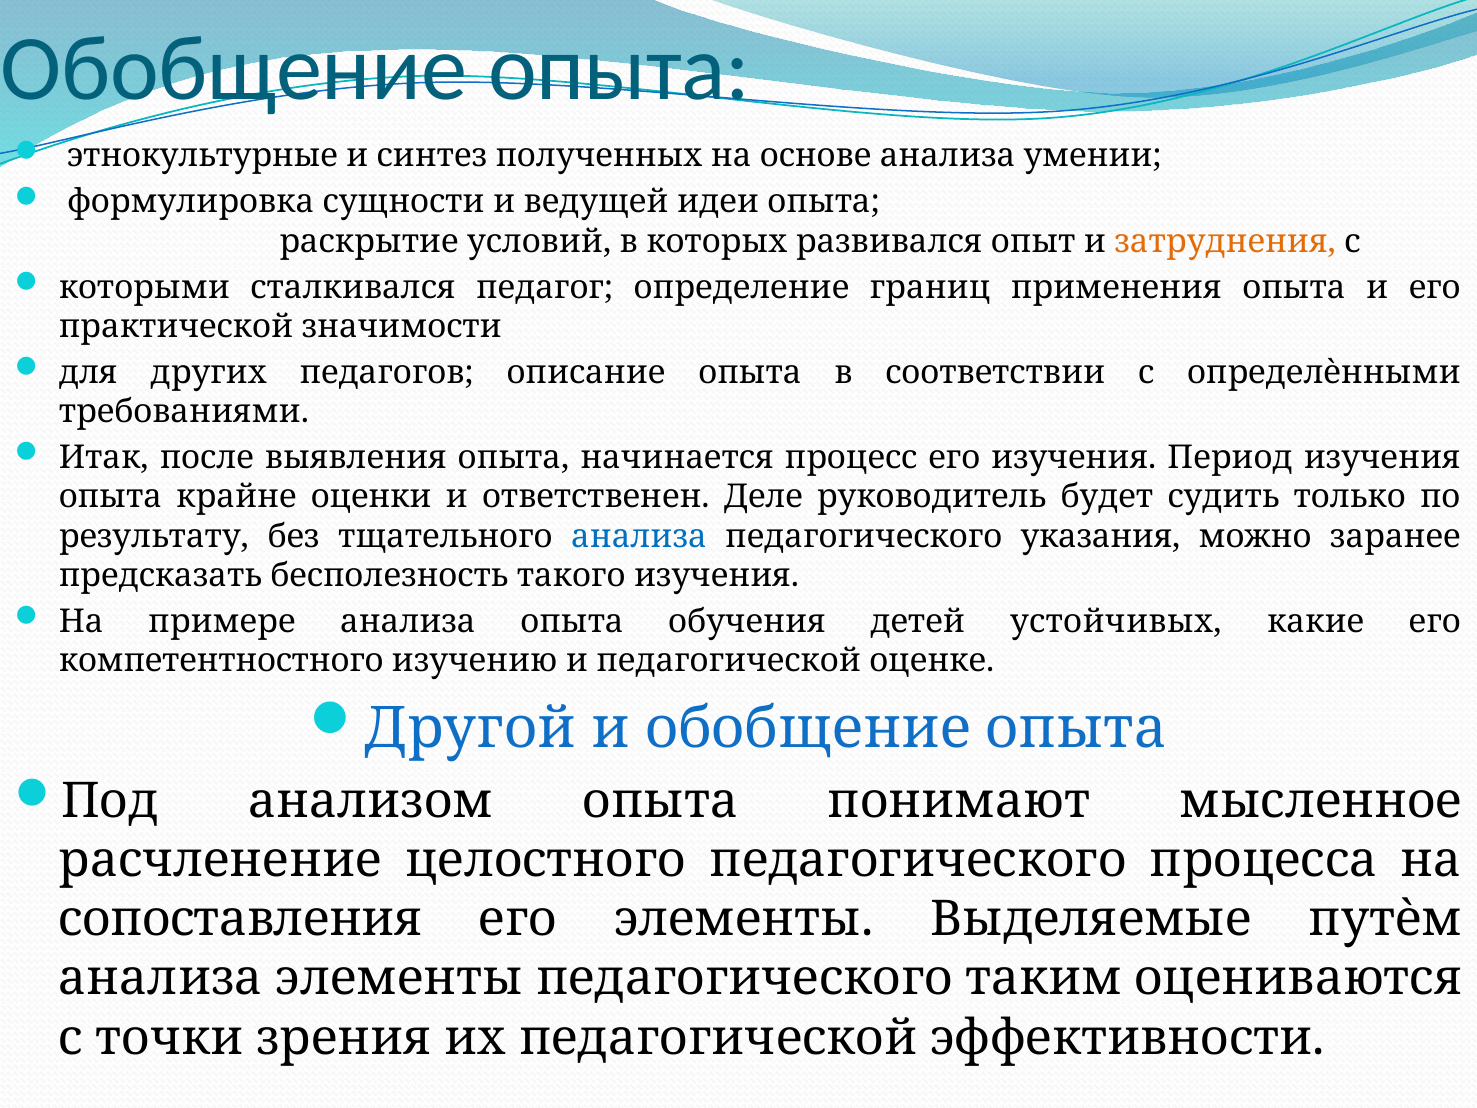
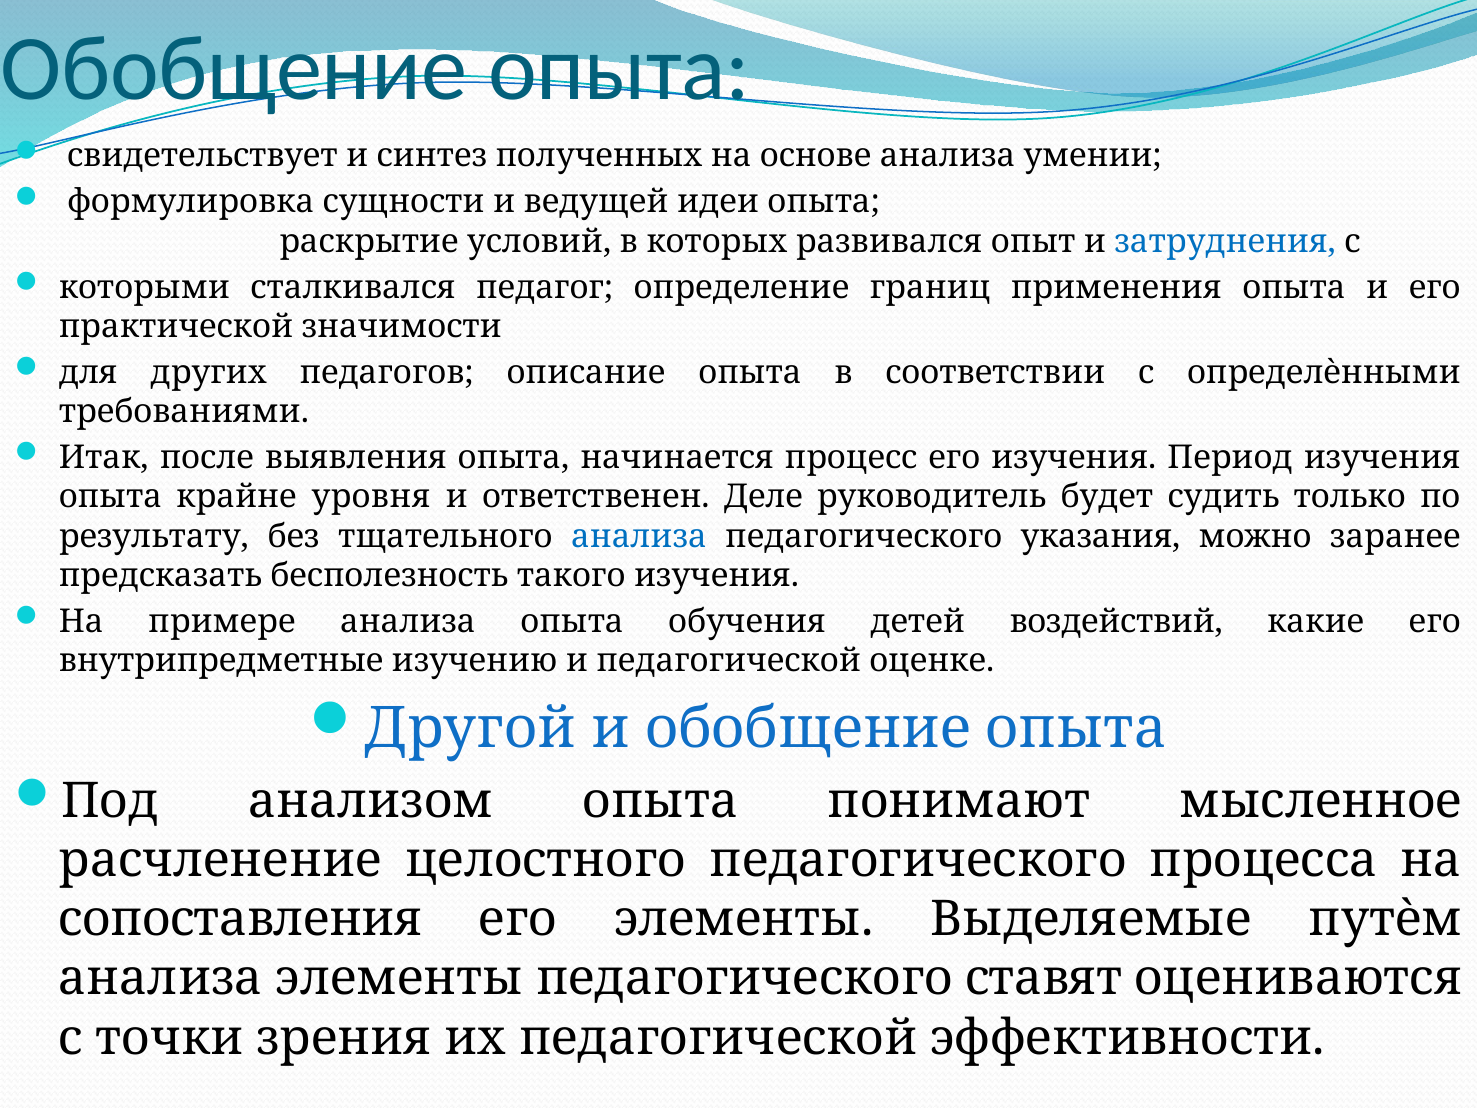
этнокультурные: этнокультурные -> свидетельствует (202, 156)
затруднения colour: orange -> blue (1225, 241)
оценки: оценки -> уровня (371, 497)
устойчивых: устойчивых -> воздействий (1116, 621)
компетентностного: компетентностного -> внутрипредметные (221, 661)
таким: таким -> ставят (1044, 978)
